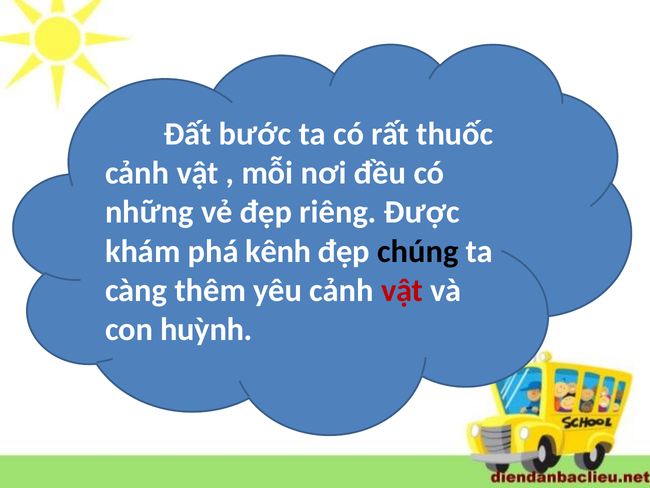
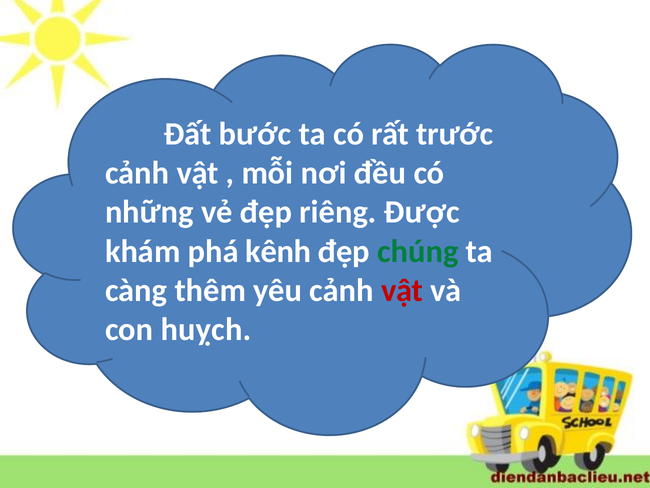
thuốc: thuốc -> trước (455, 134)
chúng colour: black -> green (418, 251)
huỳnh: huỳnh -> huỵch (206, 329)
